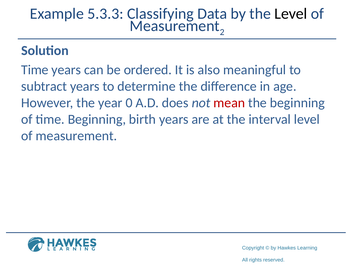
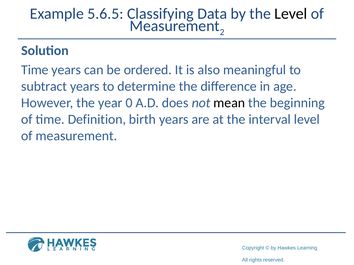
5.3.3: 5.3.3 -> 5.6.5 (105, 14)
mean colour: red -> black (229, 103)
time Beginning: Beginning -> Definition (97, 119)
